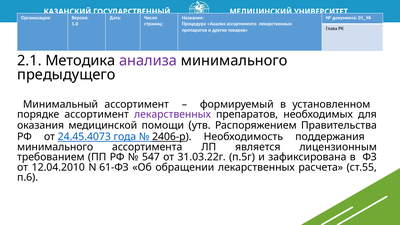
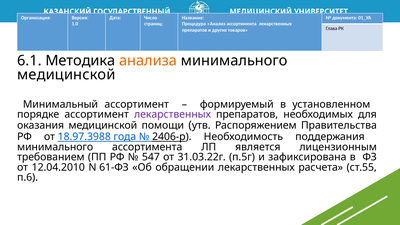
2.1: 2.1 -> 6.1 (29, 61)
анализа colour: purple -> orange (148, 61)
предыдущего: предыдущего -> медицинской (66, 75)
24.45.4073: 24.45.4073 -> 18.97.3988 (84, 137)
